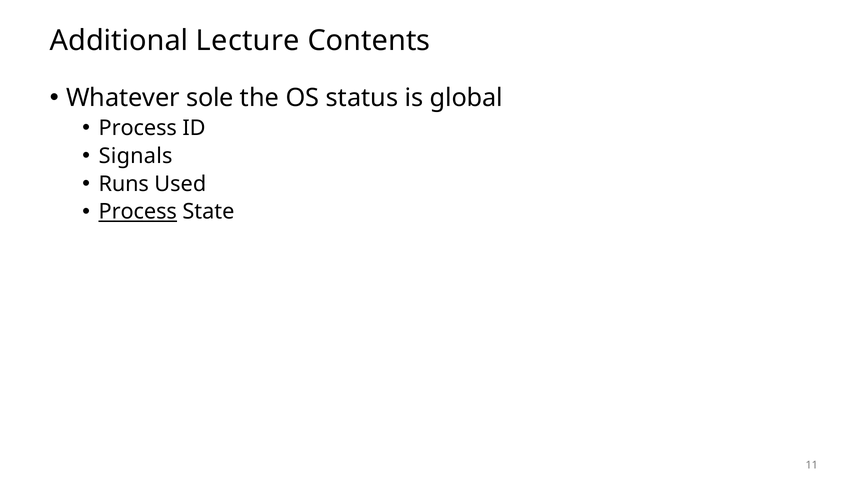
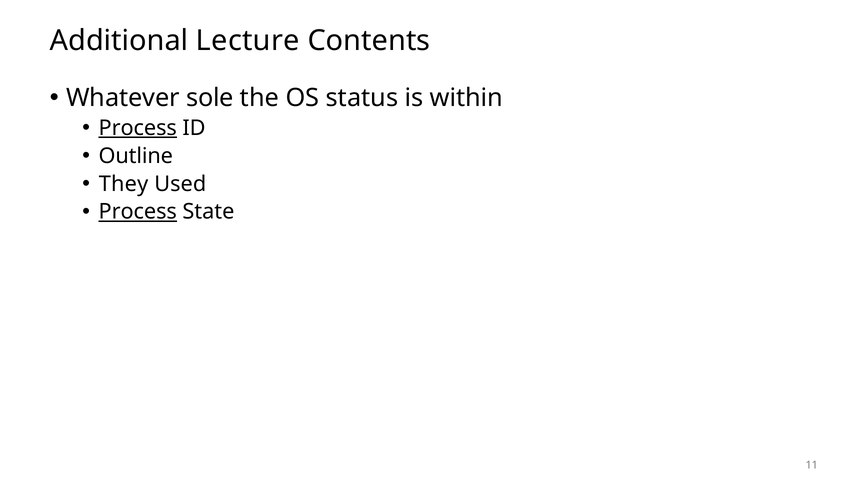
global: global -> within (466, 98)
Process underline: none -> present (138, 128)
Signals: Signals -> Outline (136, 156)
Runs: Runs -> They (124, 184)
